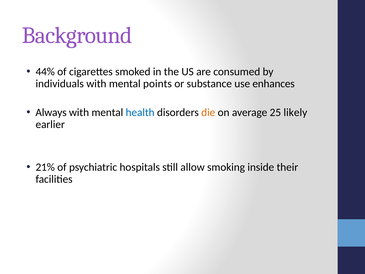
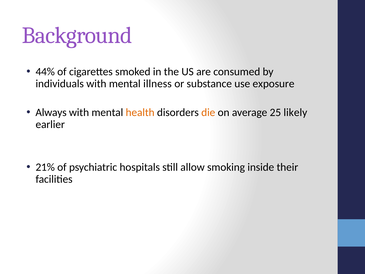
points: points -> illness (157, 84)
enhances: enhances -> exposure (274, 84)
health colour: blue -> orange (140, 112)
